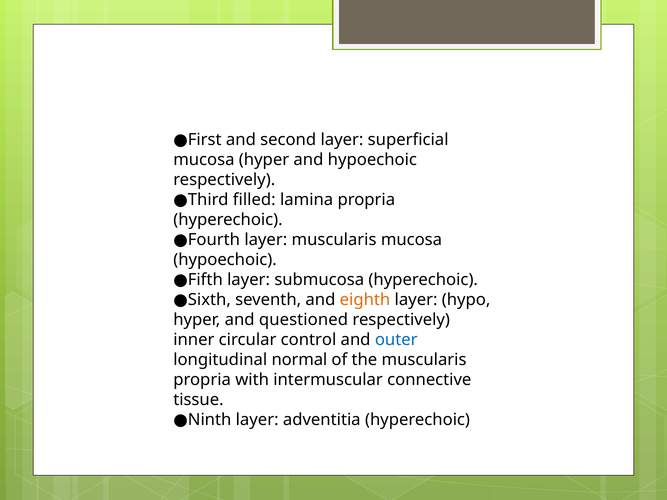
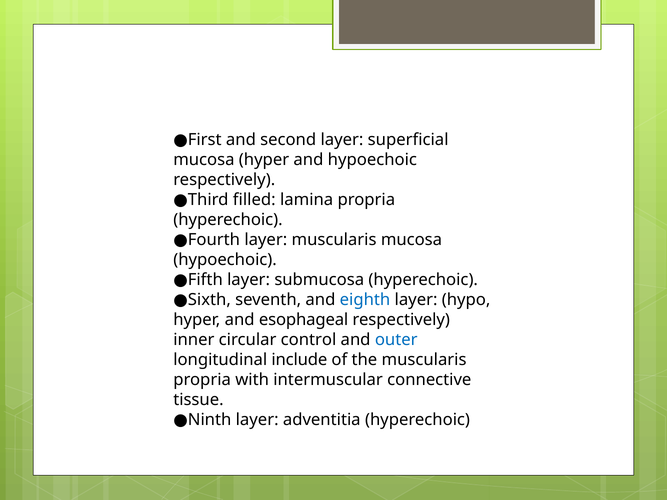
eighth colour: orange -> blue (365, 300)
questioned: questioned -> esophageal (304, 320)
normal: normal -> include (299, 360)
